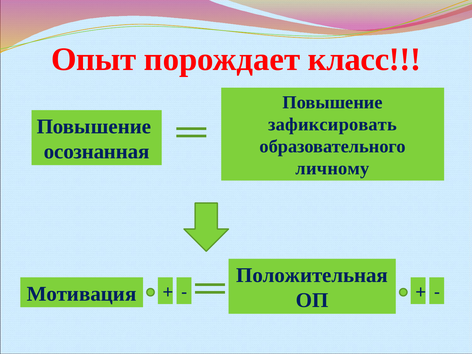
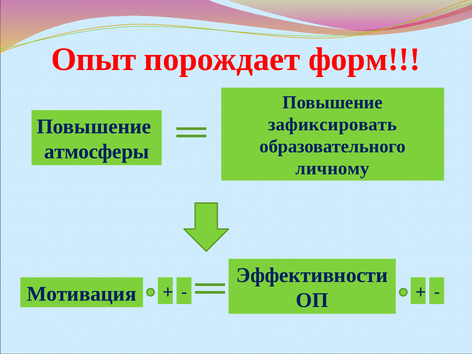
класс: класс -> форм (364, 59)
осознанная: осознанная -> атмосферы (97, 152)
Положительная: Положительная -> Эффективности (312, 275)
